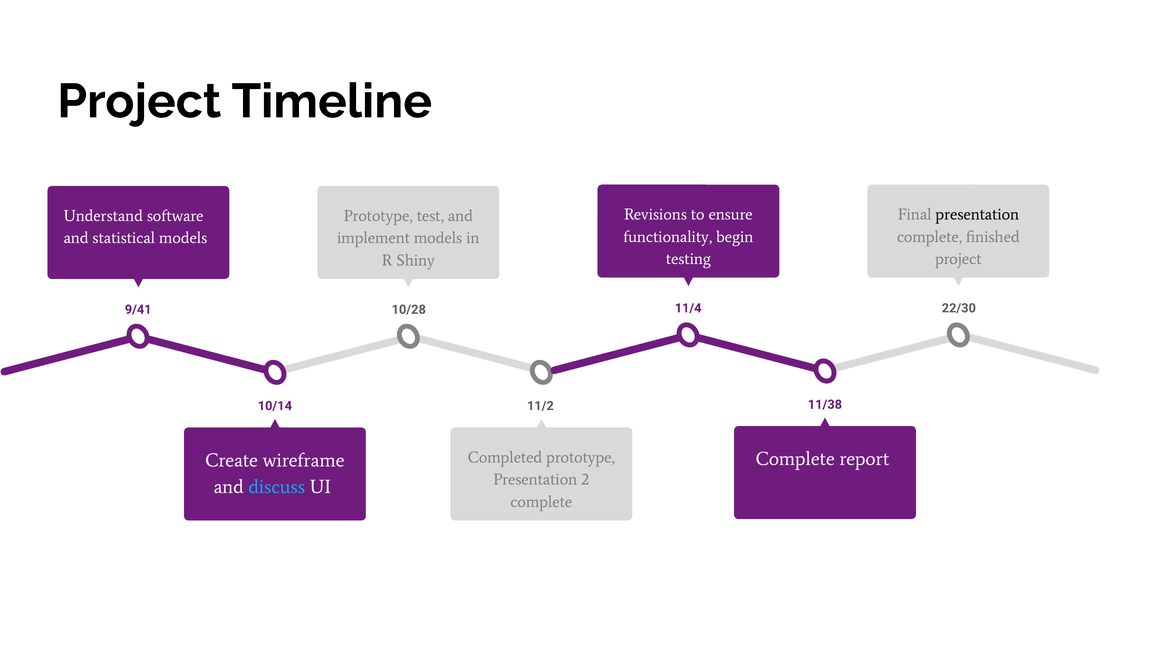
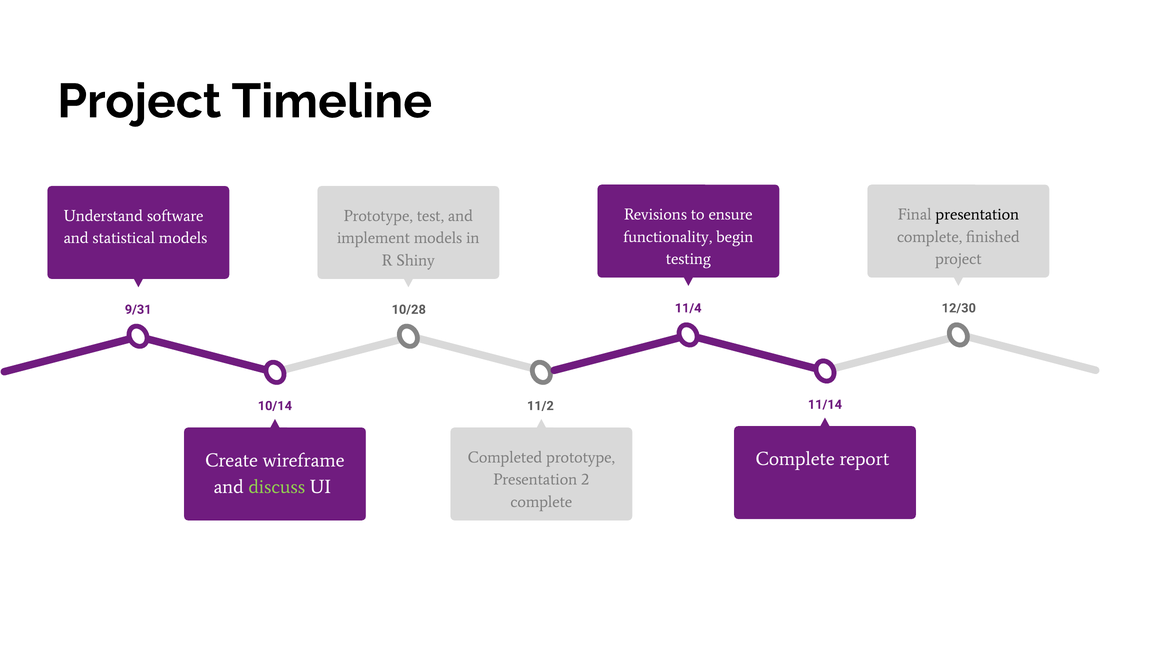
22/30: 22/30 -> 12/30 (959, 308)
9/41: 9/41 -> 9/31 (138, 309)
11/38: 11/38 -> 11/14 (825, 404)
discuss colour: light blue -> light green (277, 487)
